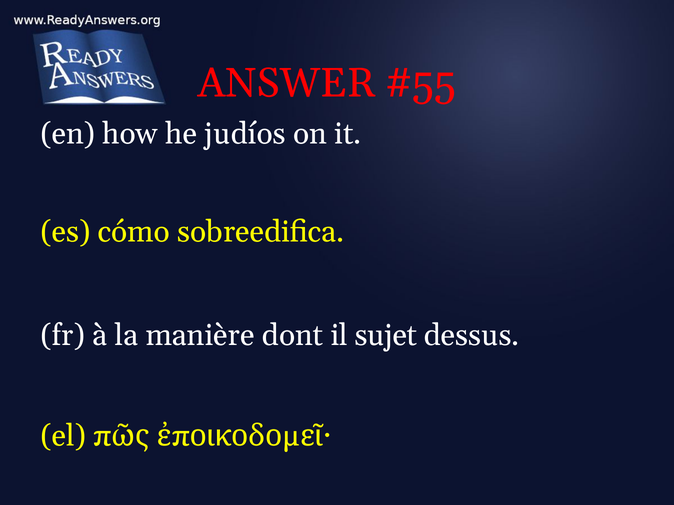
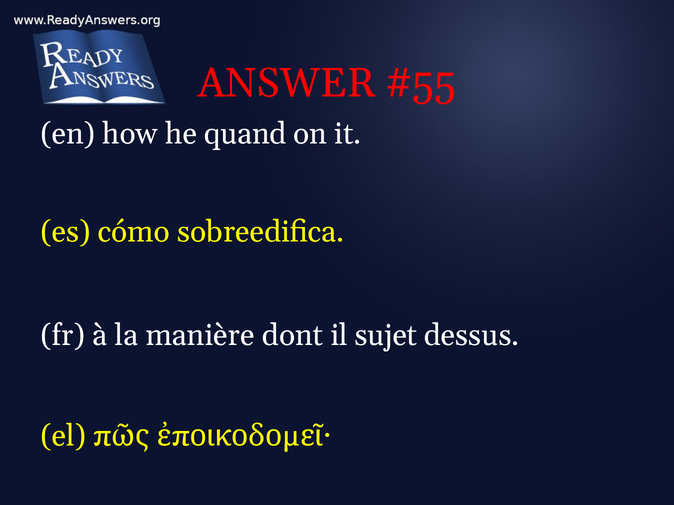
judíos: judíos -> quand (245, 134)
